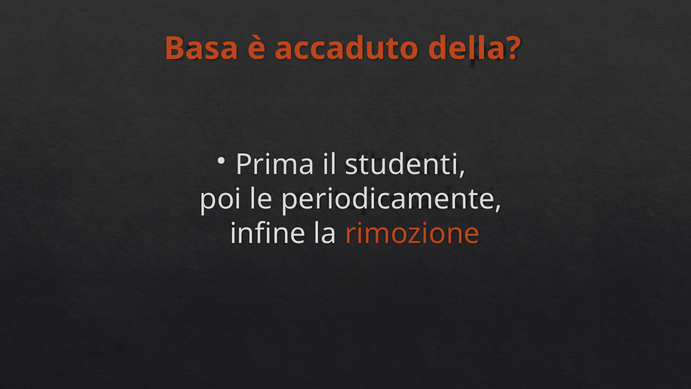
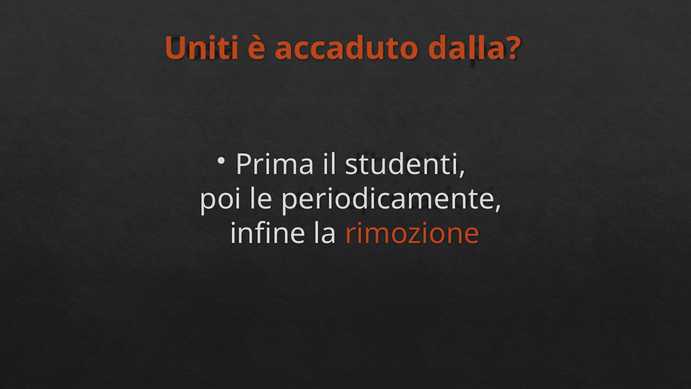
Basa: Basa -> Uniti (202, 48)
della: della -> dalla (474, 48)
